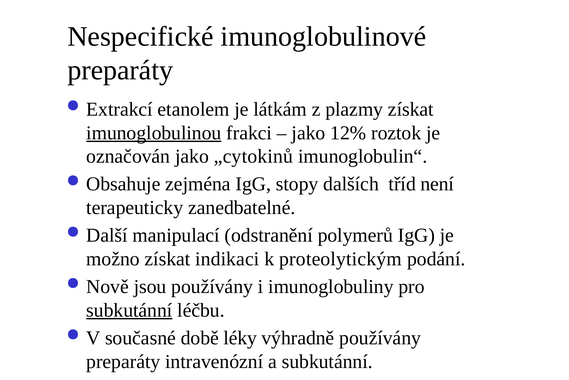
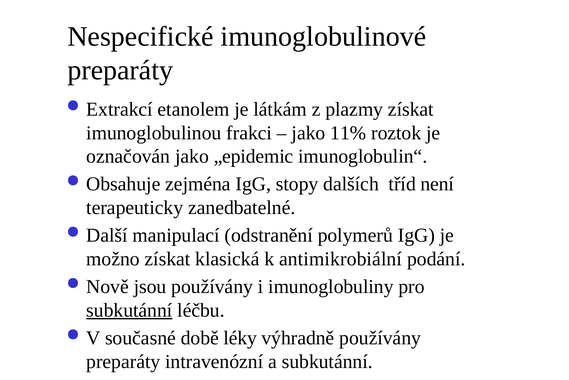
imunoglobulinou underline: present -> none (154, 133)
12%: 12% -> 11% (348, 133)
„cytokinů: „cytokinů -> „epidemic (254, 156)
indikaci: indikaci -> klasická (227, 259)
proteolytickým: proteolytickým -> antimikrobiální (341, 259)
